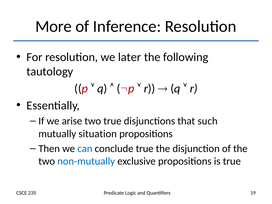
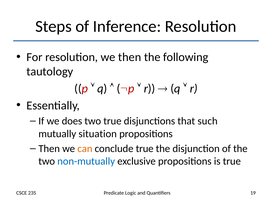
More: More -> Steps (54, 26)
we later: later -> then (130, 57)
arise: arise -> does (72, 121)
can colour: blue -> orange (85, 149)
